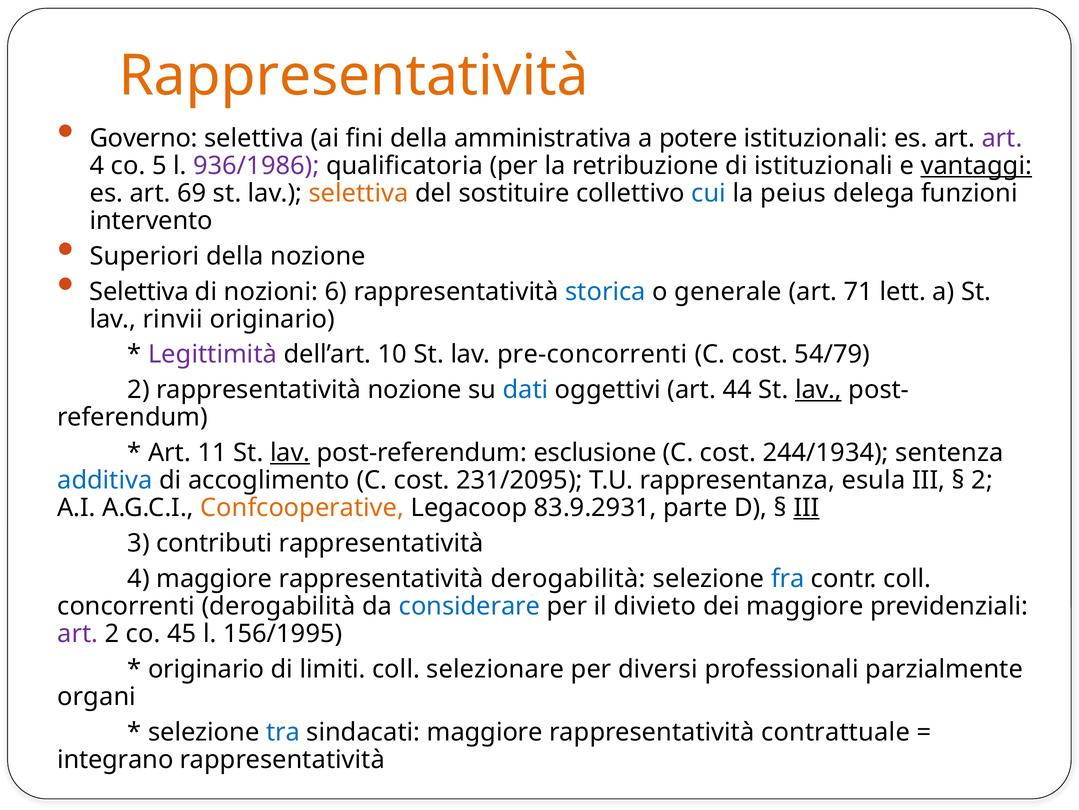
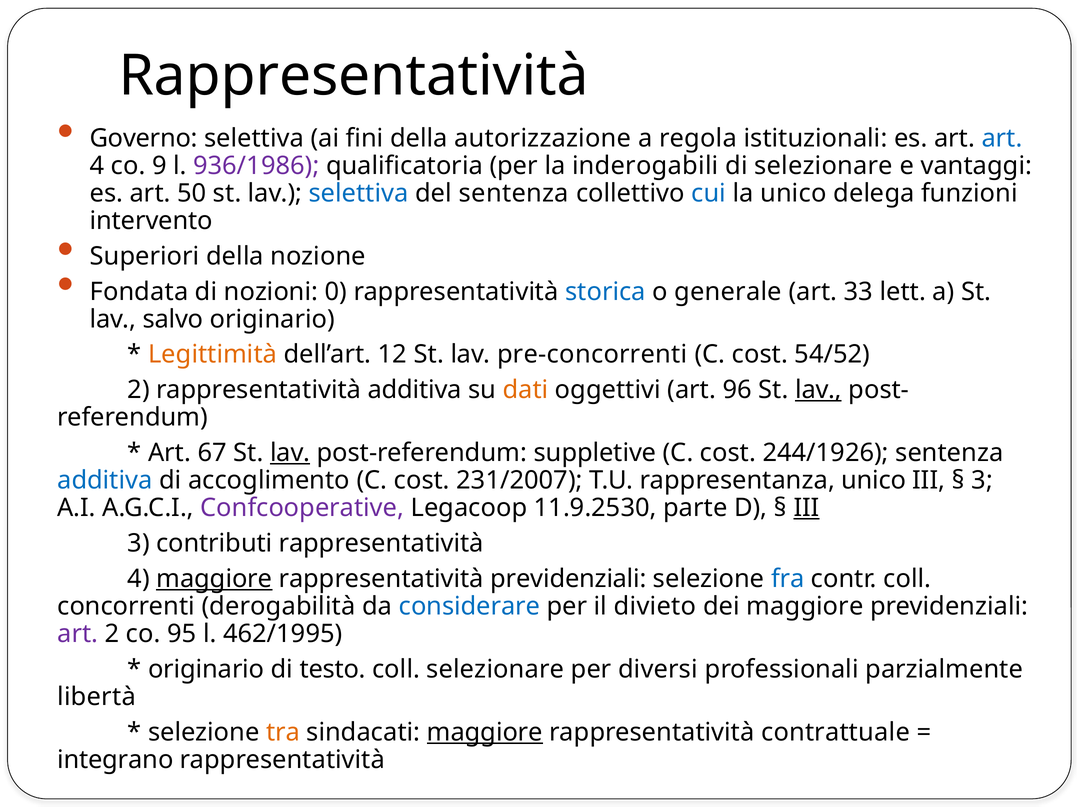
Rappresentatività colour: orange -> black (354, 76)
amministrativa: amministrativa -> autorizzazione (543, 138)
potere: potere -> regola (698, 138)
art colour: purple -> blue (1002, 138)
5: 5 -> 9 (159, 166)
retribuzione: retribuzione -> inderogabili (645, 166)
di istituzionali: istituzionali -> selezionare (823, 166)
vantaggi underline: present -> none (976, 166)
69: 69 -> 50 (192, 193)
selettiva colour: orange -> blue (359, 193)
del sostituire: sostituire -> sentenza (514, 193)
la peius: peius -> unico (793, 193)
Selettiva: Selettiva -> Fondata (139, 291)
6: 6 -> 0 (336, 291)
71: 71 -> 33 (858, 291)
rinvii: rinvii -> salvo (173, 319)
Legittimità colour: purple -> orange (213, 354)
10: 10 -> 12 (392, 354)
54/79: 54/79 -> 54/52 (832, 354)
rappresentatività nozione: nozione -> additiva (415, 390)
dati colour: blue -> orange (526, 390)
44: 44 -> 96 (737, 390)
11: 11 -> 67 (212, 452)
esclusione: esclusione -> suppletive (595, 452)
244/1934: 244/1934 -> 244/1926 (826, 452)
231/2095: 231/2095 -> 231/2007 (519, 480)
rappresentanza esula: esula -> unico (874, 480)
2: 2 -> 3 (982, 480)
Confcooperative colour: orange -> purple (302, 508)
83.9.2931: 83.9.2931 -> 11.9.2530 (595, 508)
maggiore underline: none -> present (214, 578)
rappresentatività derogabilità: derogabilità -> previdenziali (569, 578)
45: 45 -> 95 (182, 633)
156/1995: 156/1995 -> 462/1995 (283, 633)
limiti: limiti -> testo (333, 669)
organi: organi -> libertà (97, 696)
tra colour: blue -> orange (283, 731)
maggiore underline: none -> present (485, 731)
